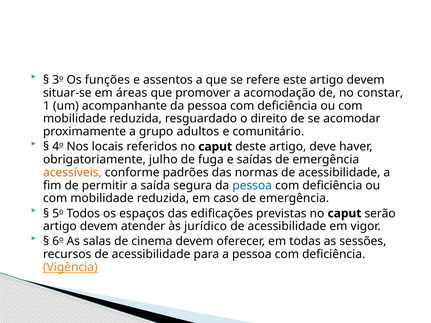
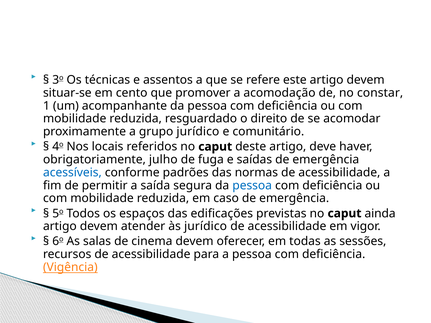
funções: funções -> técnicas (107, 80)
áreas: áreas -> cento (132, 93)
grupo adultos: adultos -> jurídico (198, 132)
acessíveis colour: orange -> blue (72, 173)
serão: serão -> ainda (380, 214)
